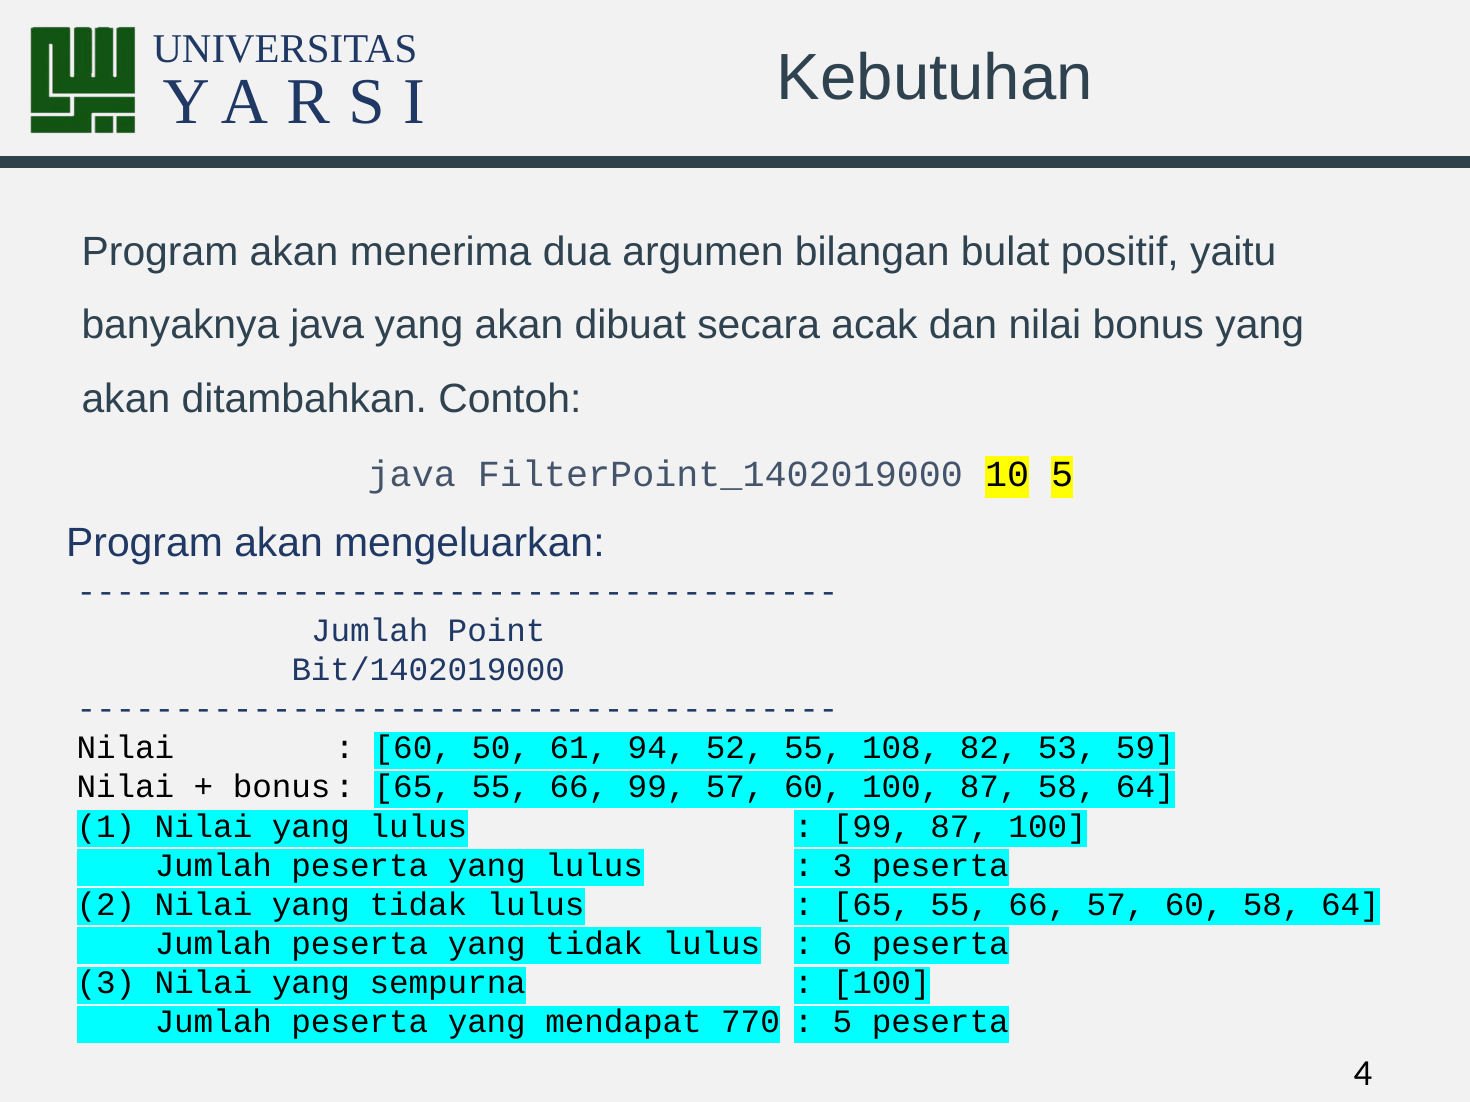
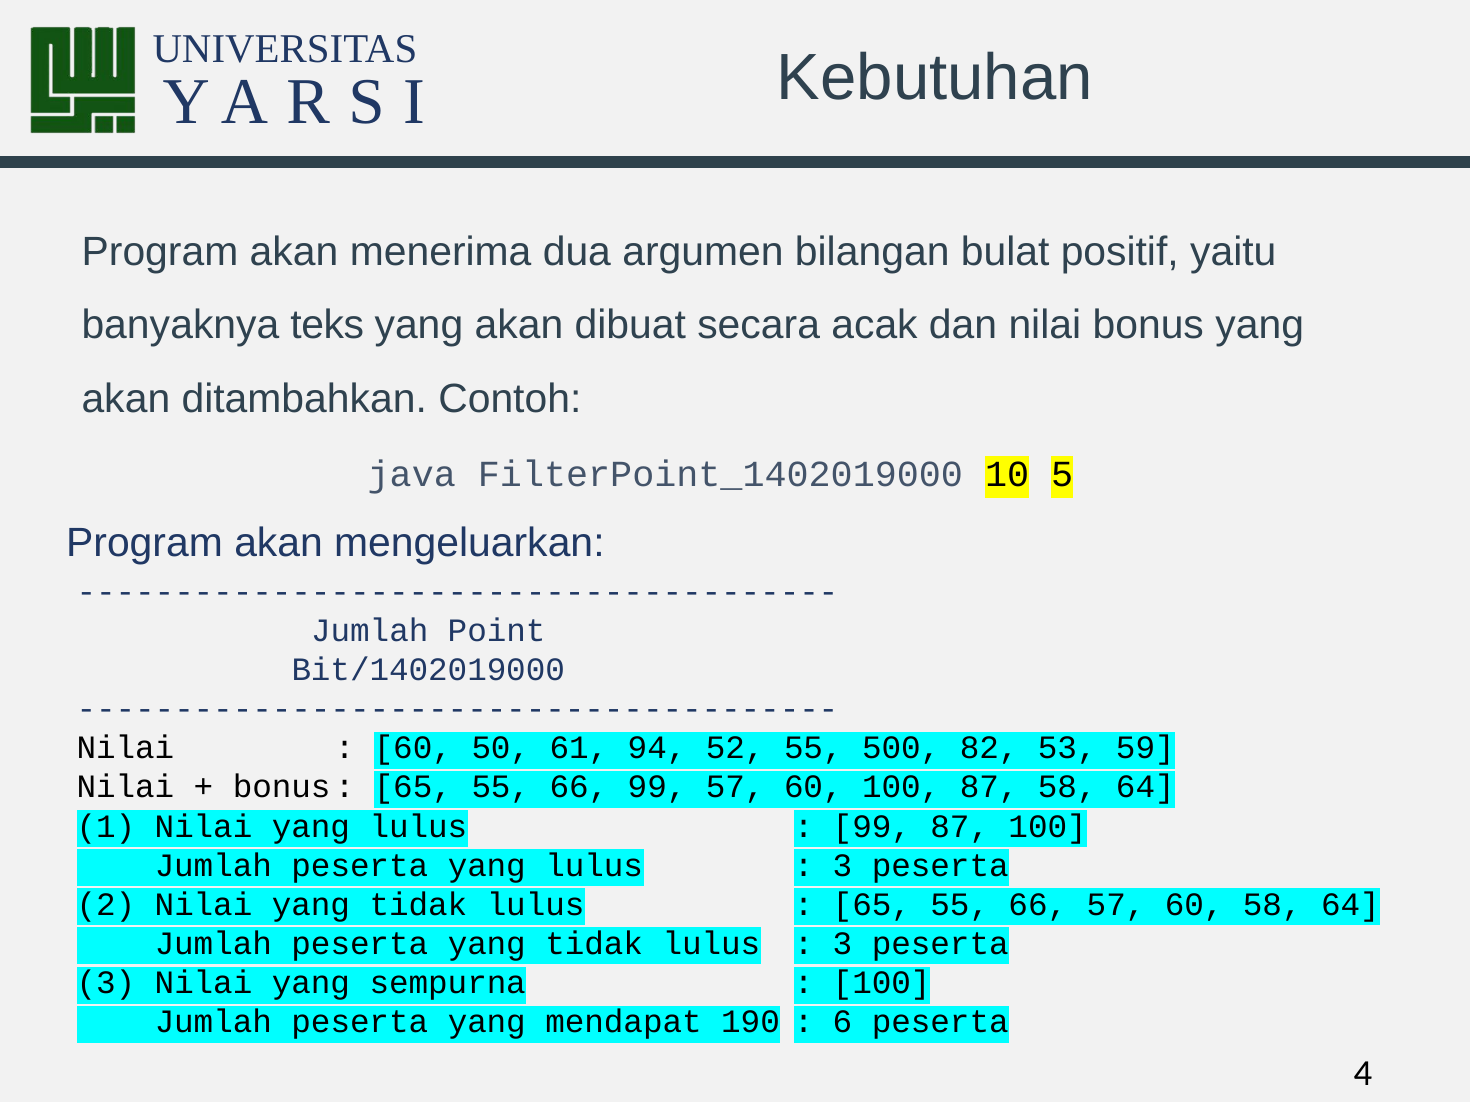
banyaknya java: java -> teks (327, 325)
108: 108 -> 500 (901, 748)
6: 6 -> 3 (842, 944)
770: 770 -> 190 (751, 1023)
5: 5 -> 6 (842, 1023)
